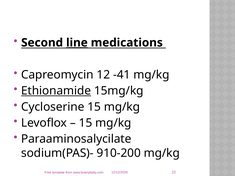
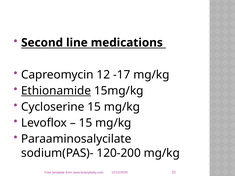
line underline: present -> none (77, 43)
-41: -41 -> -17 (122, 75)
910-200: 910-200 -> 120-200 (119, 153)
